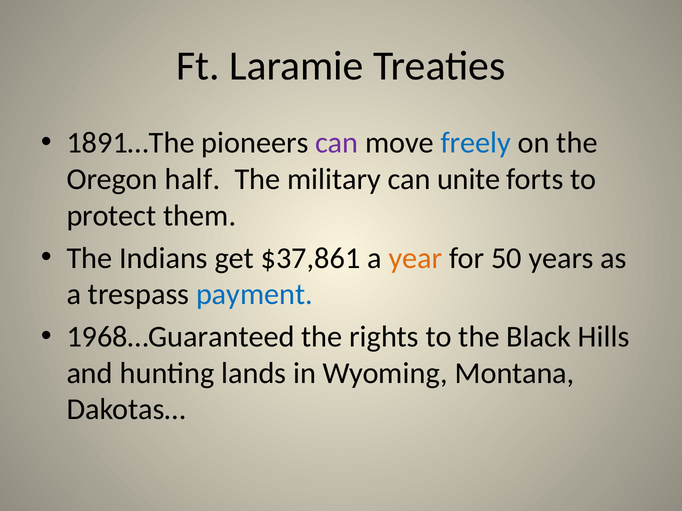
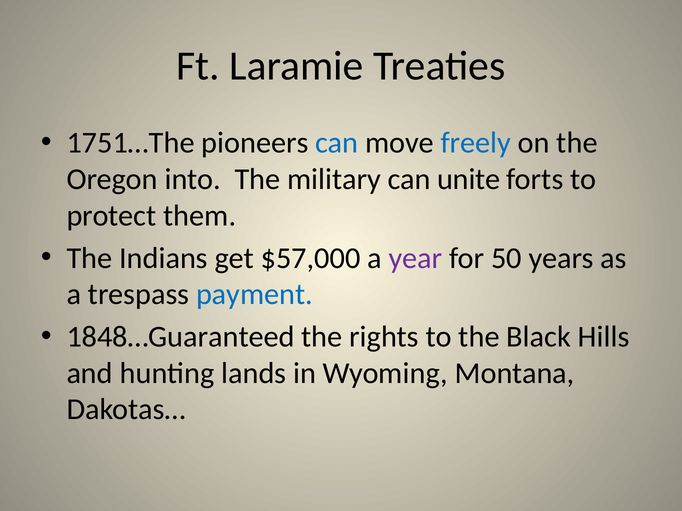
1891…The: 1891…The -> 1751…The (131, 143)
can colour: purple -> blue (337, 143)
half: half -> into (193, 179)
$37,861: $37,861 -> $57,000 (311, 258)
year colour: orange -> purple (415, 258)
1968…Guaranteed: 1968…Guaranteed -> 1848…Guaranteed (181, 337)
